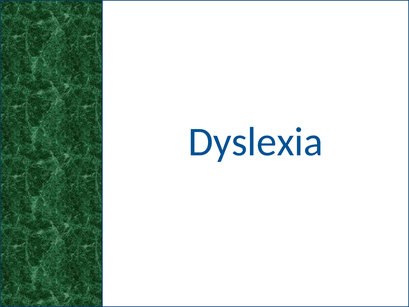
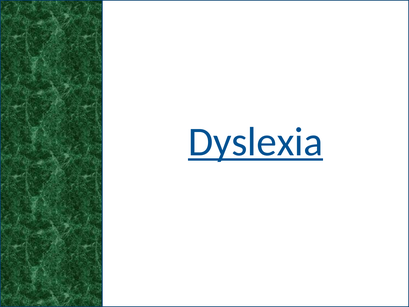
Dyslexia underline: none -> present (256, 142)
